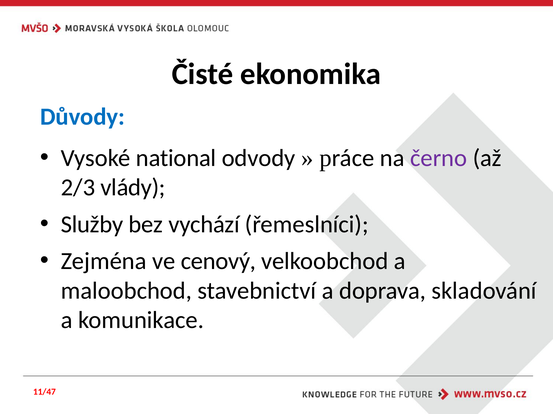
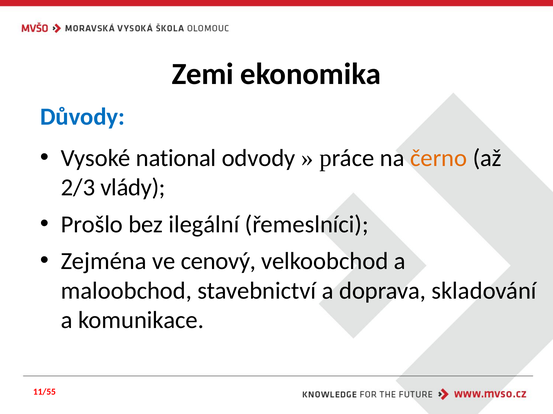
Čisté: Čisté -> Zemi (203, 74)
černo colour: purple -> orange (439, 158)
Služby: Služby -> Prošlo (92, 225)
vychází: vychází -> ilegální (204, 225)
11/47: 11/47 -> 11/55 (44, 392)
